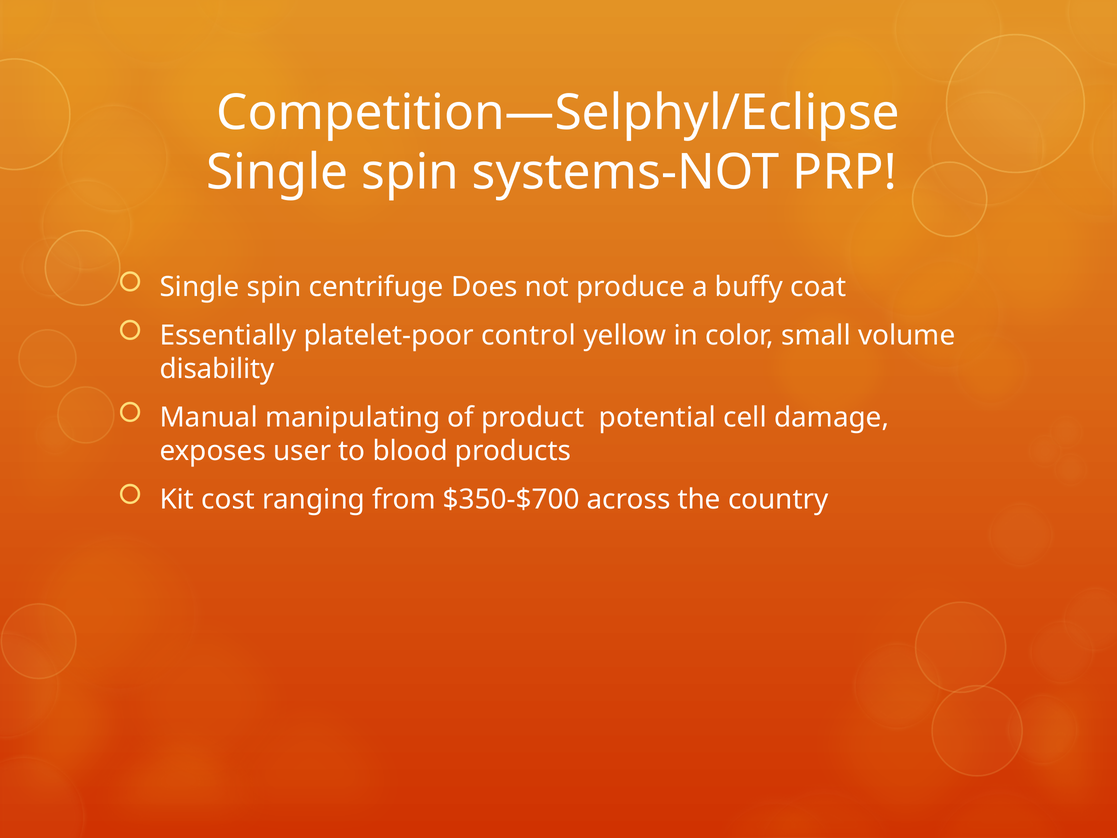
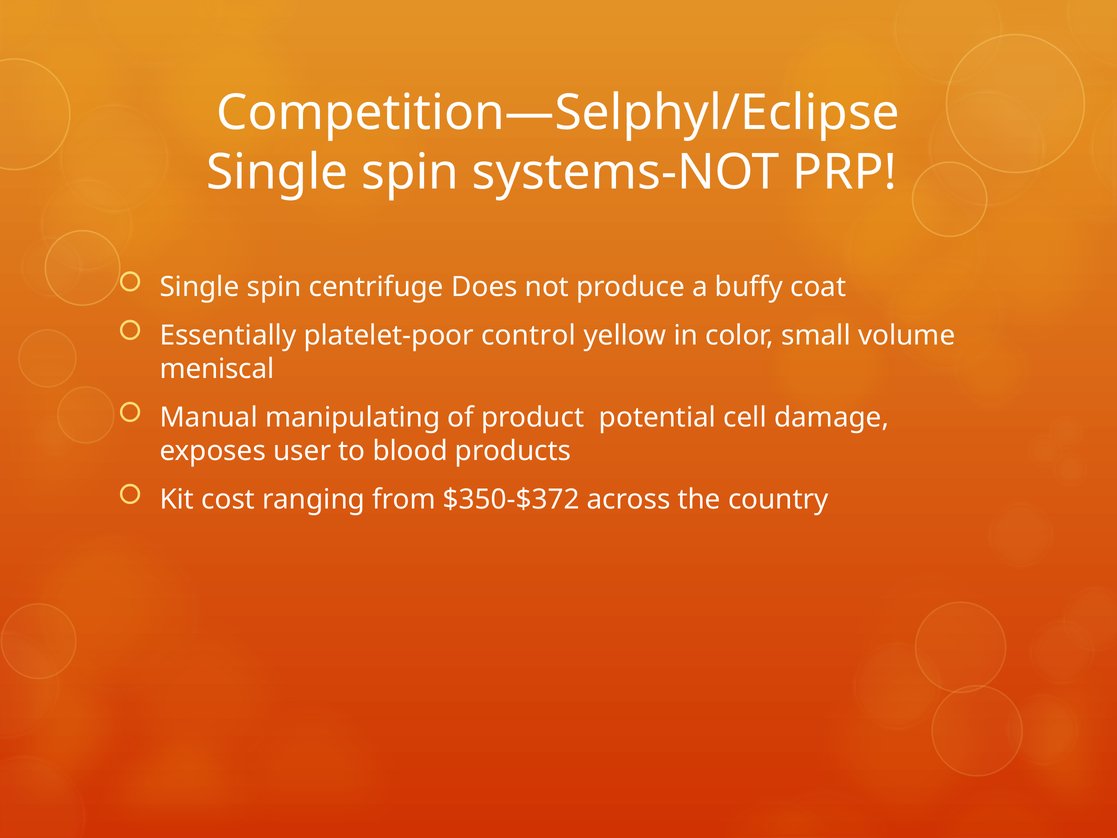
disability: disability -> meniscal (217, 369)
$350-$700: $350-$700 -> $350-$372 (511, 499)
